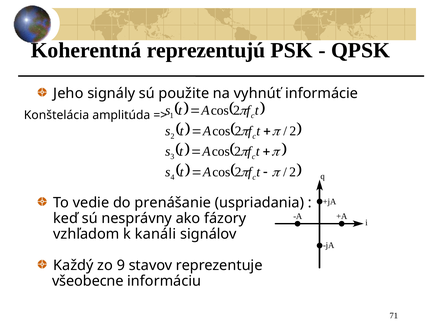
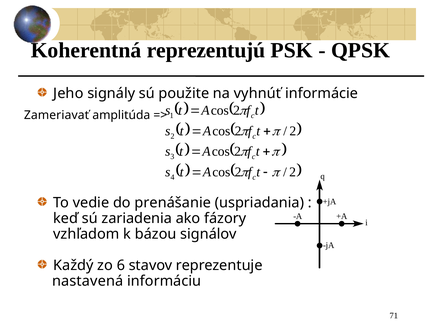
Konštelácia: Konštelácia -> Zameriavať (56, 115)
nesprávny: nesprávny -> zariadenia (137, 219)
kanáli: kanáli -> bázou (156, 234)
9: 9 -> 6 (121, 265)
všeobecne: všeobecne -> nastavená (88, 281)
